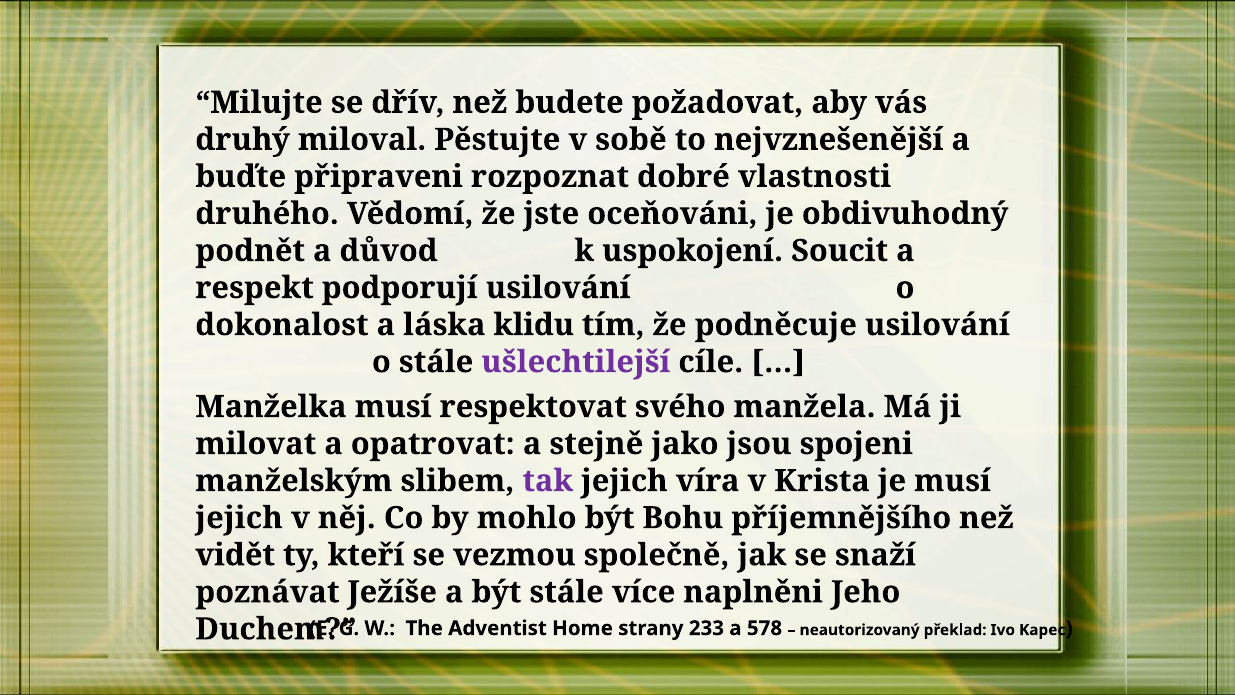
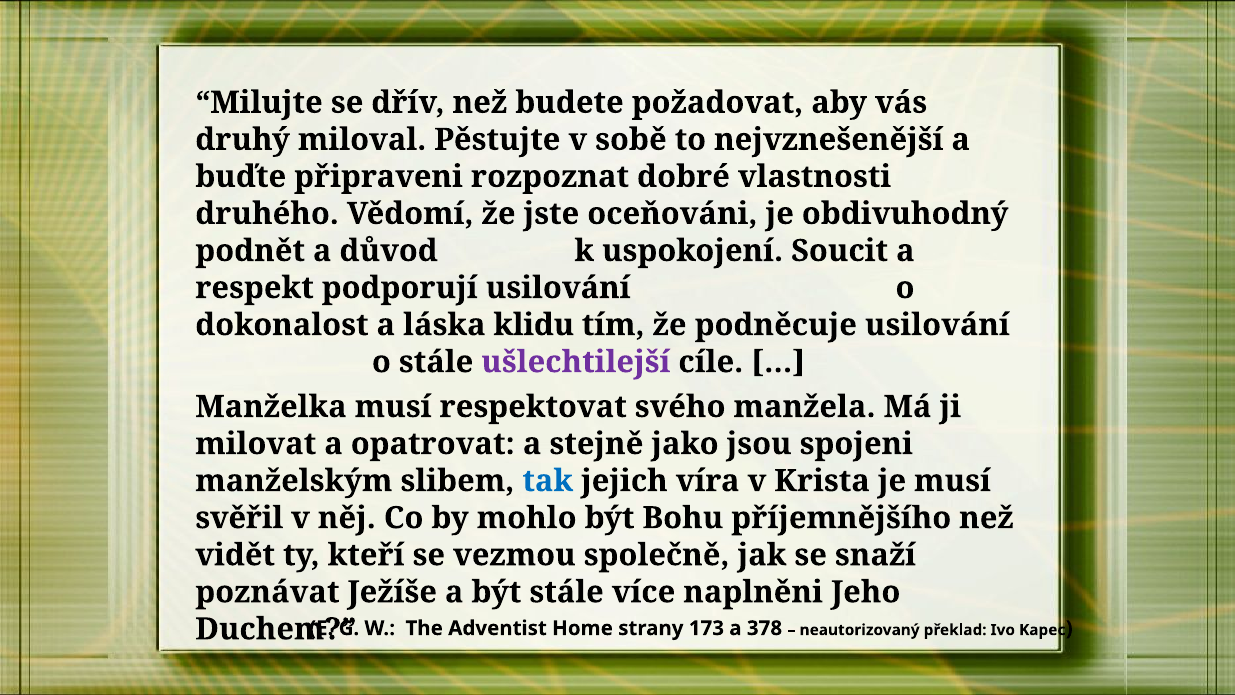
tak colour: purple -> blue (548, 481)
jejich: jejich -> svěřil (239, 518)
233: 233 -> 173 (706, 628)
578: 578 -> 378 (765, 628)
